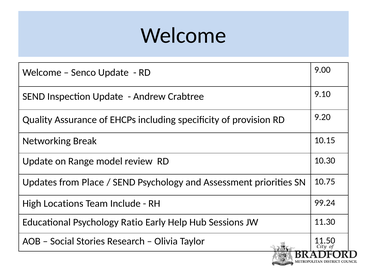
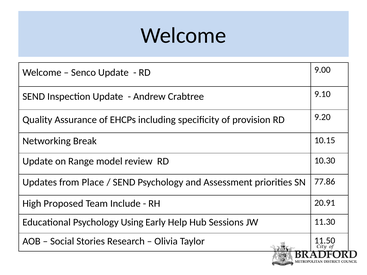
10.75: 10.75 -> 77.86 (325, 182)
Locations: Locations -> Proposed (63, 204)
99.24: 99.24 -> 20.91 (325, 203)
Ratio: Ratio -> Using (132, 223)
